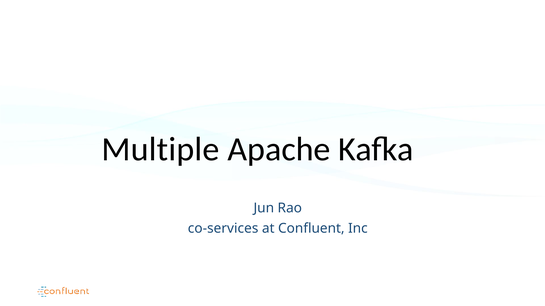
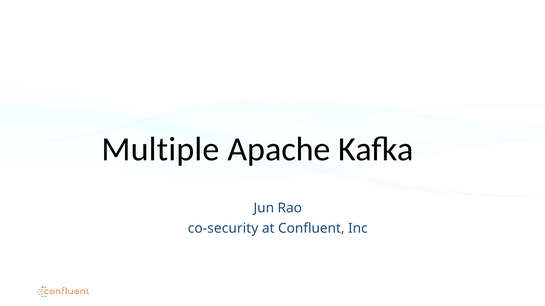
co-services: co-services -> co-security (223, 229)
